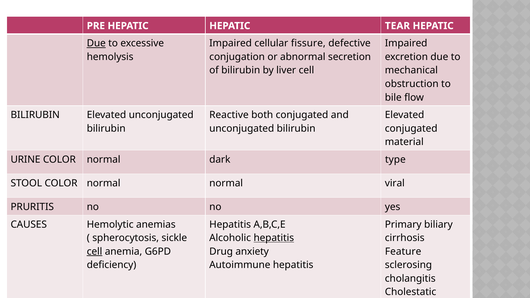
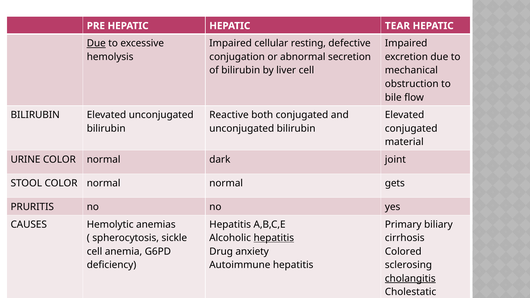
fissure: fissure -> resting (308, 43)
type: type -> joint (395, 160)
viral: viral -> gets (395, 183)
cell underline: present -> none (95, 252)
Feature: Feature -> Colored (403, 252)
cholangitis underline: none -> present (410, 279)
